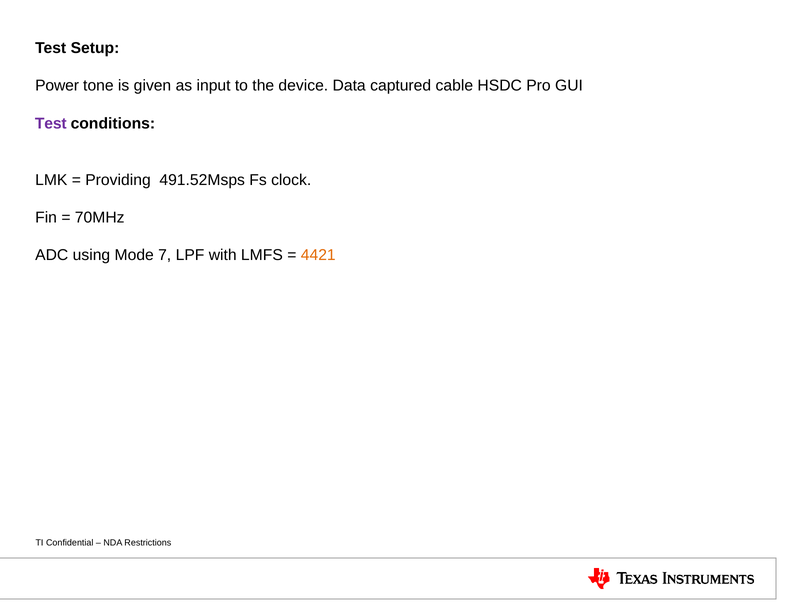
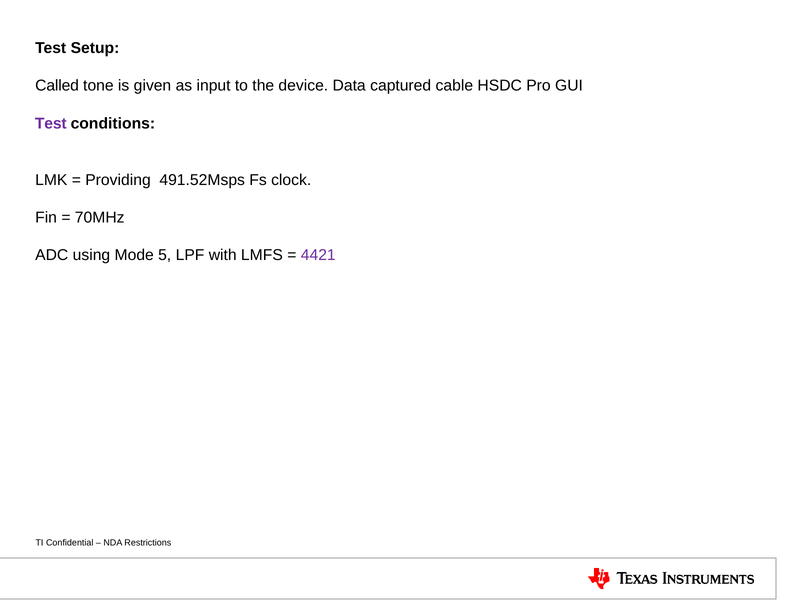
Power: Power -> Called (57, 86)
7: 7 -> 5 (165, 255)
4421 colour: orange -> purple (318, 255)
